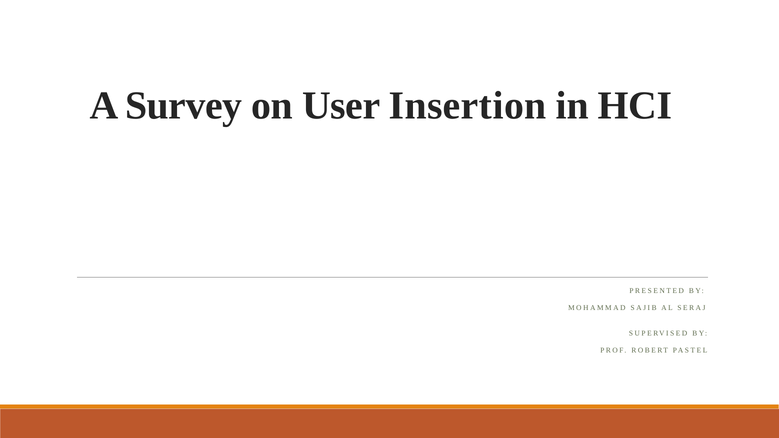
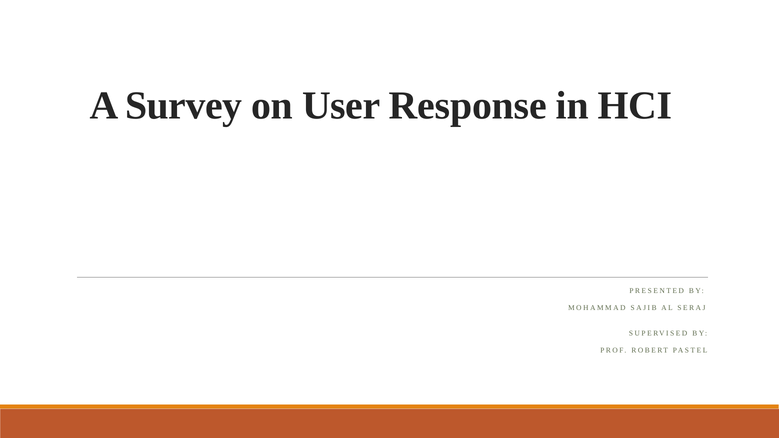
Insertion: Insertion -> Response (468, 106)
